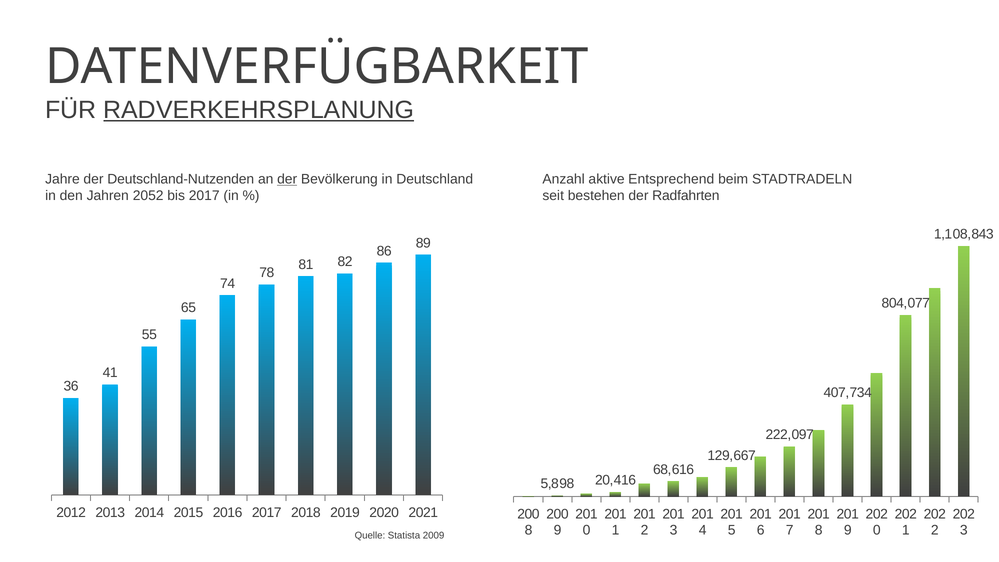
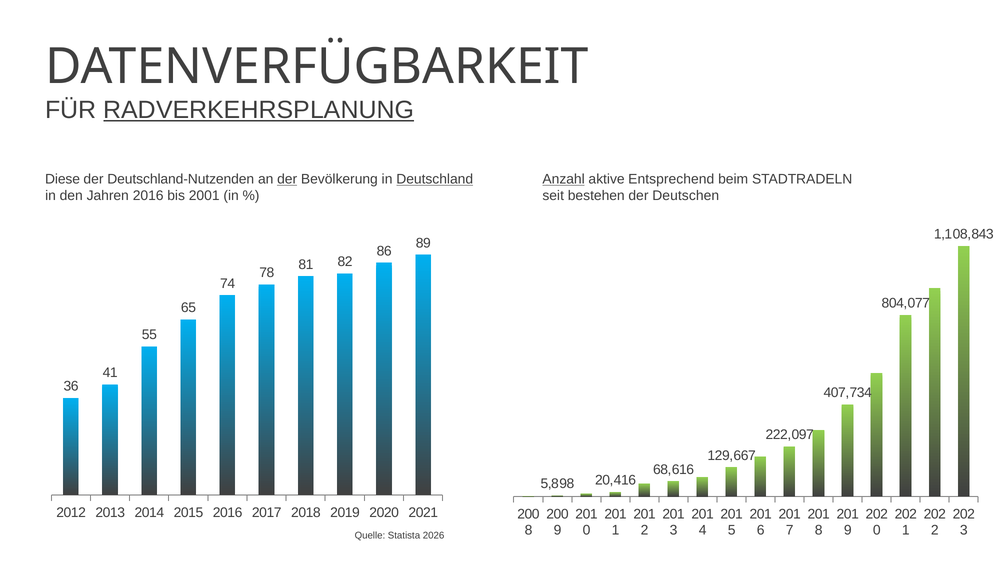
Jahre: Jahre -> Diese (63, 179)
Deutschland underline: none -> present (435, 179)
Anzahl underline: none -> present (564, 179)
Jahren 2052: 2052 -> 2016 (148, 196)
bis 2017: 2017 -> 2001 (204, 196)
Radfahrten: Radfahrten -> Deutschen (686, 196)
2009: 2009 -> 2026 (434, 535)
